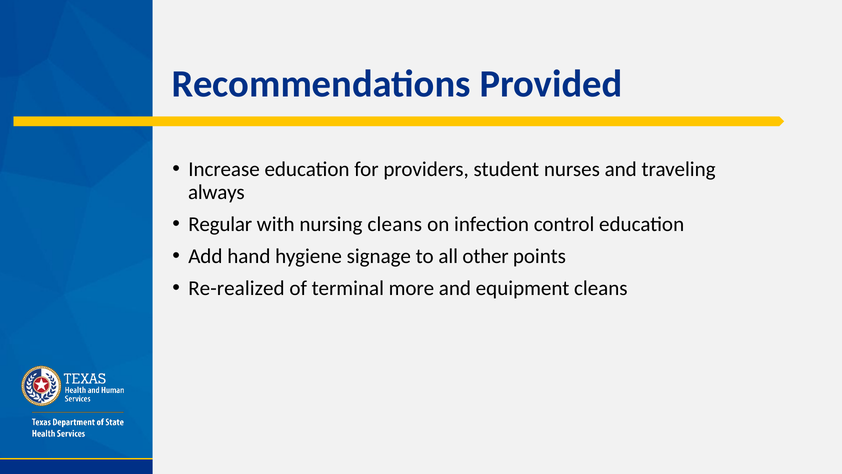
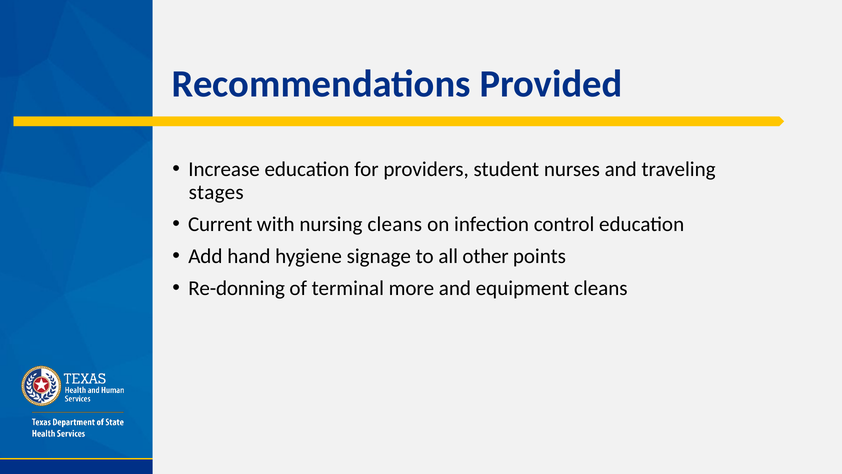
always: always -> stages (216, 192)
Regular: Regular -> Current (220, 224)
Re-realized: Re-realized -> Re-donning (237, 288)
